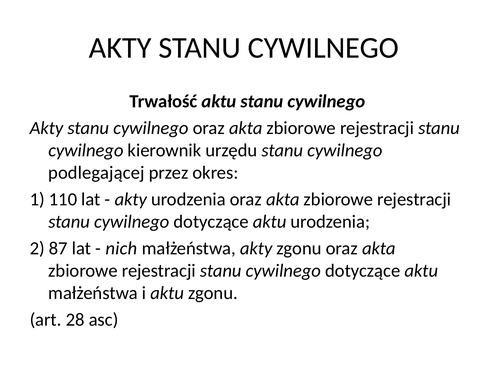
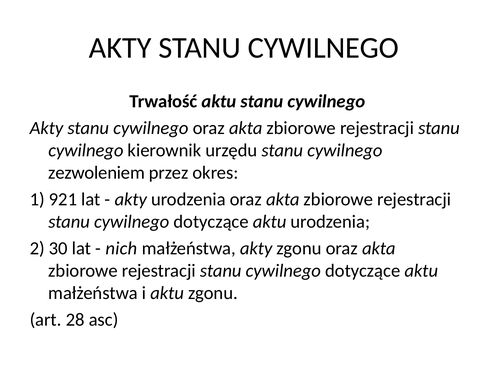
podlegającej: podlegającej -> zezwoleniem (97, 173)
110: 110 -> 921 (63, 200)
87: 87 -> 30 (58, 249)
